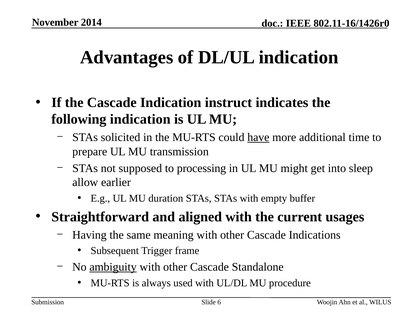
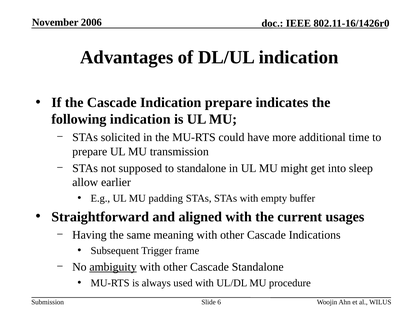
2014: 2014 -> 2006 (91, 22)
Indication instruct: instruct -> prepare (228, 102)
have underline: present -> none (258, 137)
to processing: processing -> standalone (202, 168)
duration: duration -> padding (166, 198)
